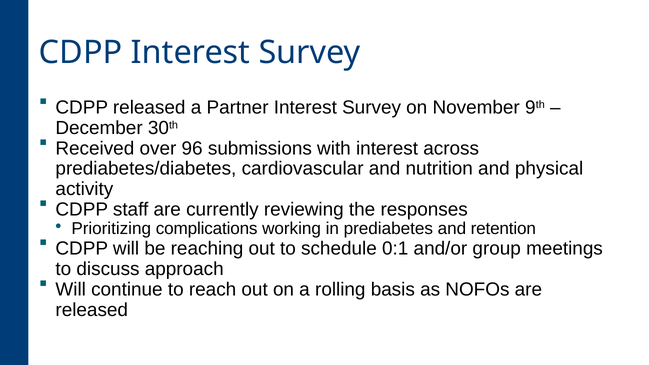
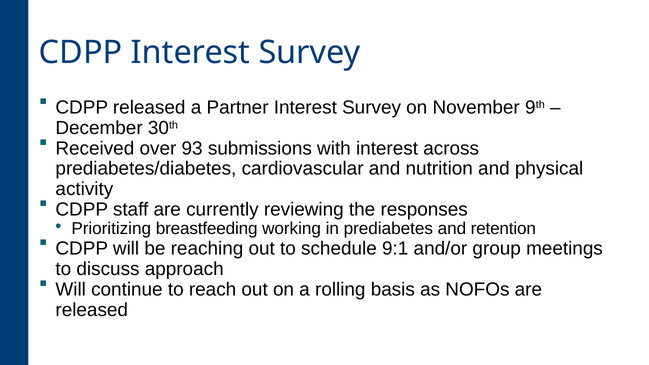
96: 96 -> 93 (192, 148)
complications: complications -> breastfeeding (207, 229)
0:1: 0:1 -> 9:1 (395, 249)
